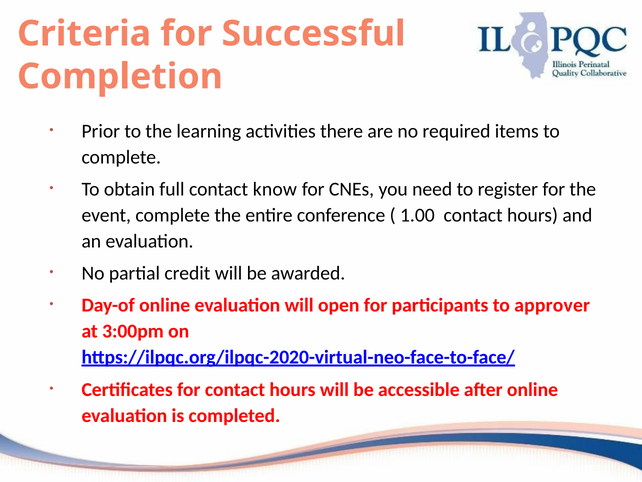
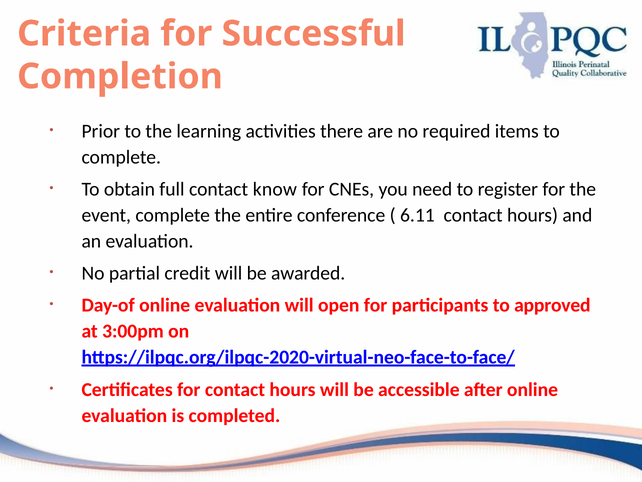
1.00: 1.00 -> 6.11 (417, 215)
approver: approver -> approved (552, 305)
